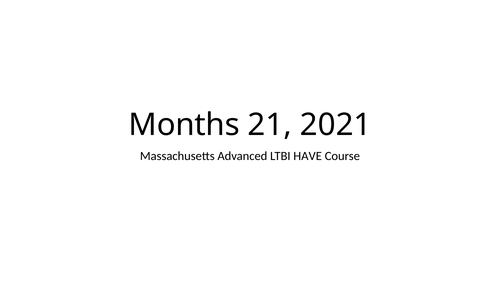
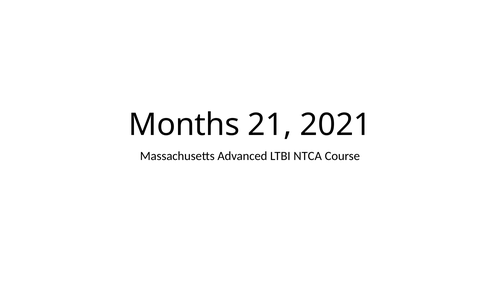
HAVE: HAVE -> NTCA (308, 156)
